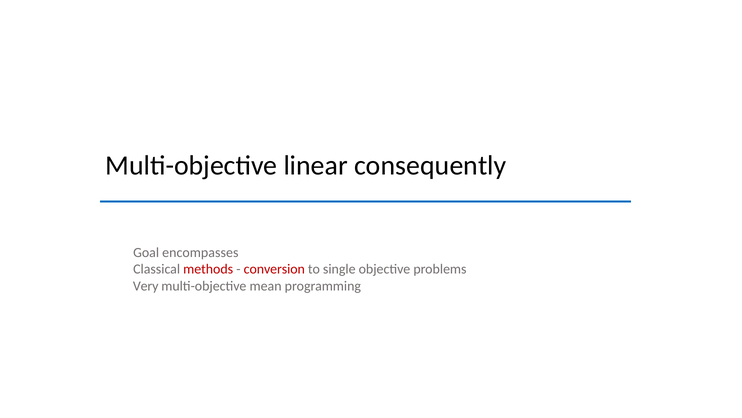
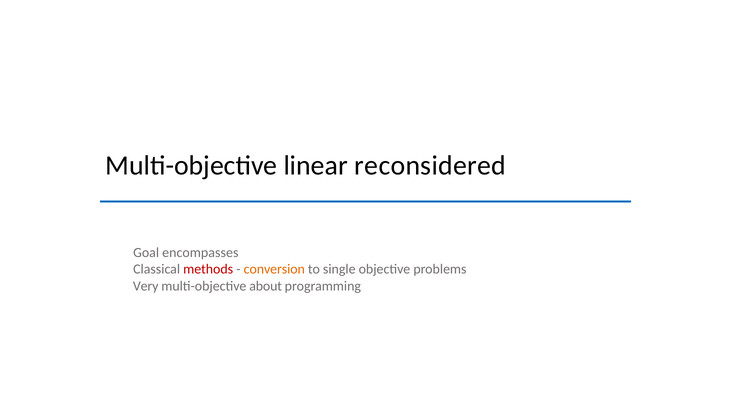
consequently: consequently -> reconsidered (430, 166)
conversion colour: red -> orange (274, 269)
mean: mean -> about (266, 286)
